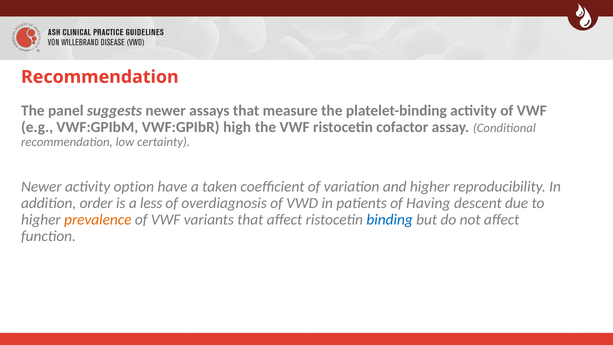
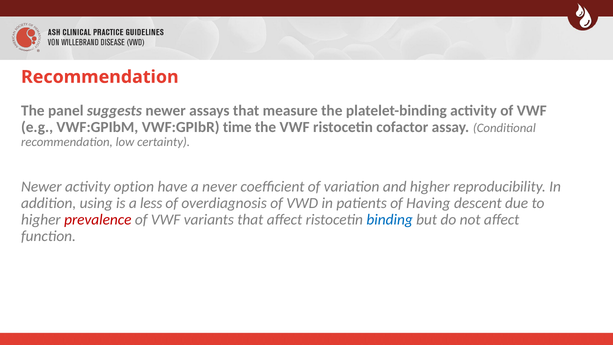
high: high -> time (237, 127)
taken: taken -> never (220, 187)
order: order -> using (96, 203)
prevalence colour: orange -> red (98, 220)
